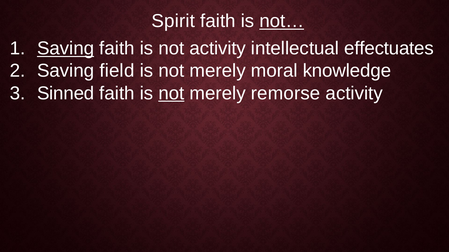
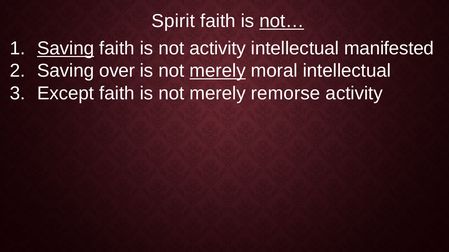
effectuates: effectuates -> manifested (389, 49)
field: field -> over (117, 71)
merely underline: none -> present (218, 71)
moral knowledge: knowledge -> intellectual (347, 71)
Sinned: Sinned -> Except (66, 93)
not underline: present -> none (171, 93)
